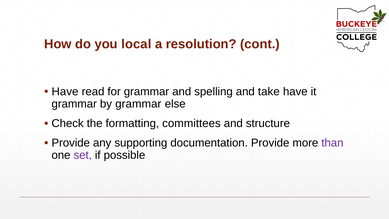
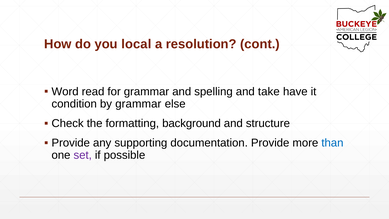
Have: Have -> Word (65, 92)
grammar: grammar -> condition (74, 104)
committees: committees -> background (192, 123)
than colour: purple -> blue (332, 143)
